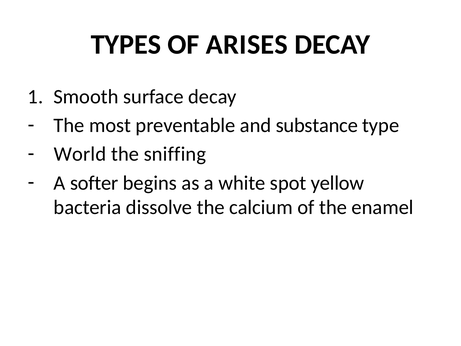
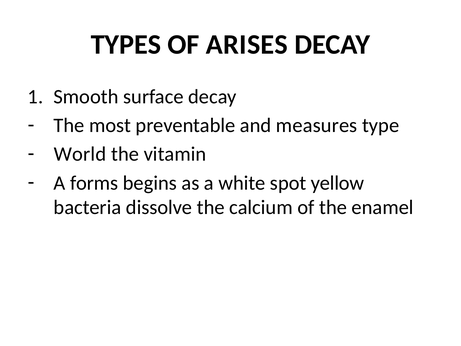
substance: substance -> measures (317, 125)
sniffing: sniffing -> vitamin (175, 154)
softer: softer -> forms (94, 183)
